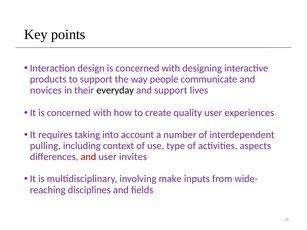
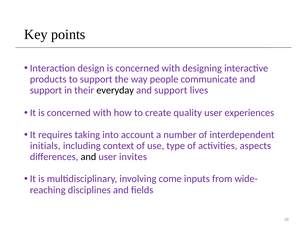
novices: novices -> support (46, 90)
pulling: pulling -> initials (45, 146)
and colour: red -> black (88, 157)
make: make -> come (170, 179)
